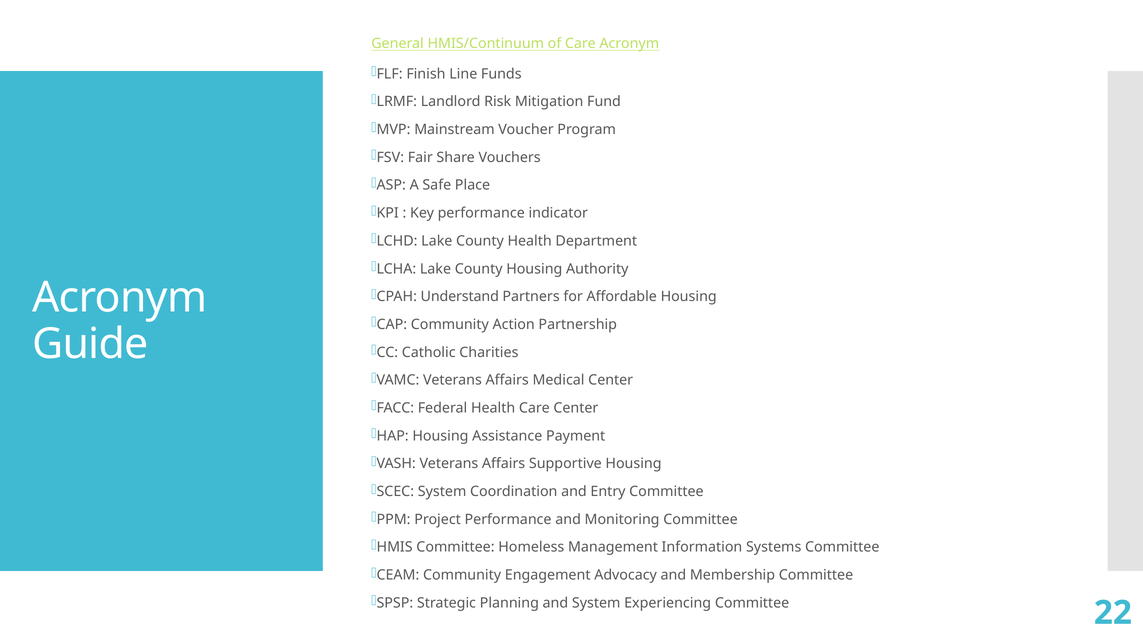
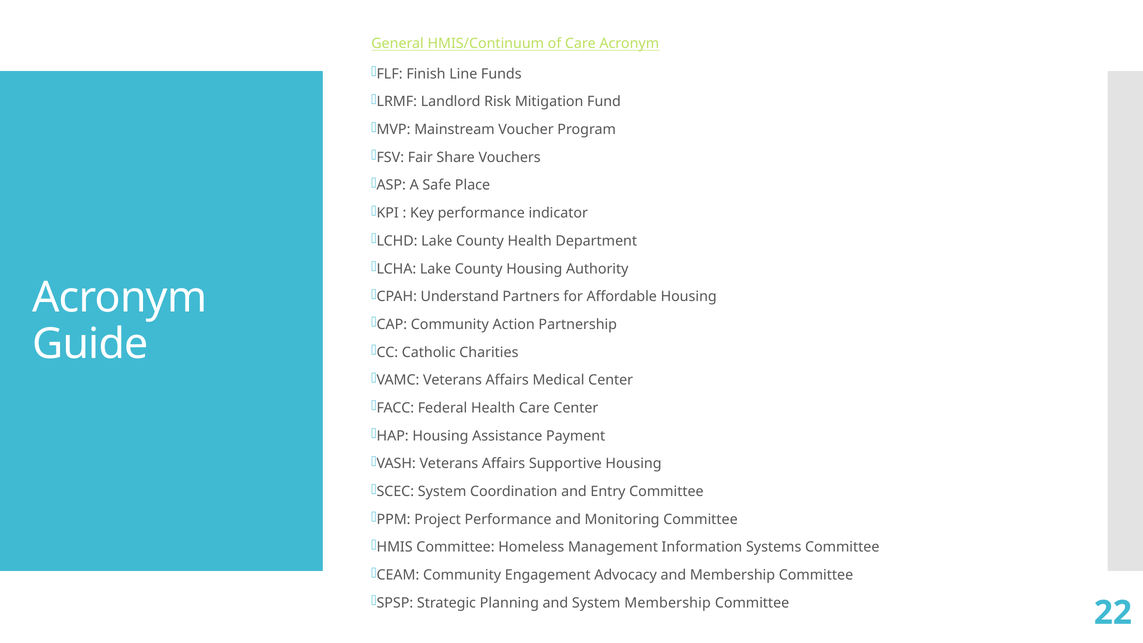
System Experiencing: Experiencing -> Membership (668, 603)
